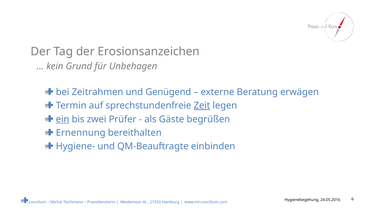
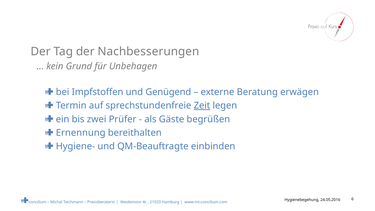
Erosionsanzeichen: Erosionsanzeichen -> Nachbesserungen (149, 51)
Zeitrahmen: Zeitrahmen -> Impfstoffen (98, 92)
ein underline: present -> none (63, 119)
